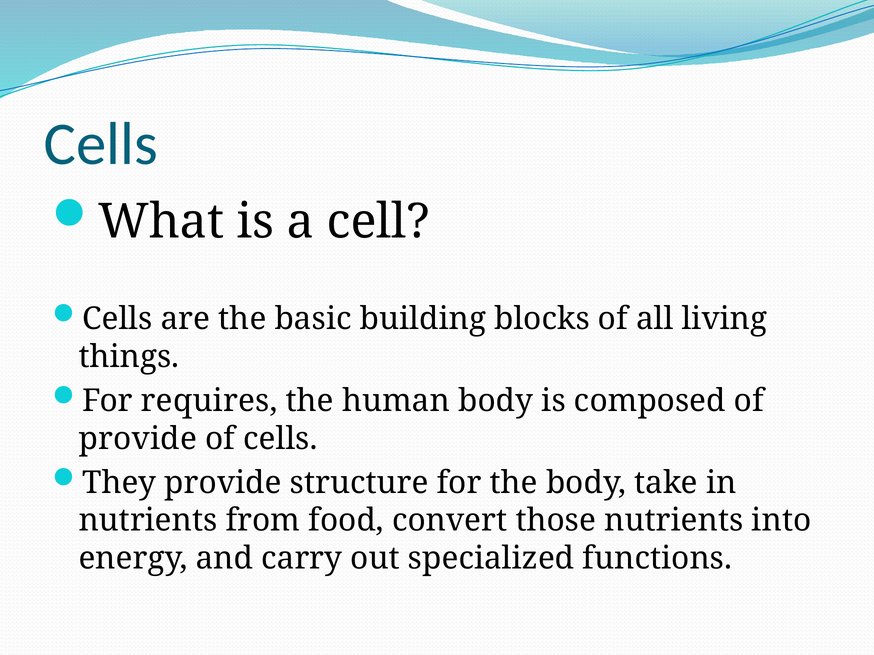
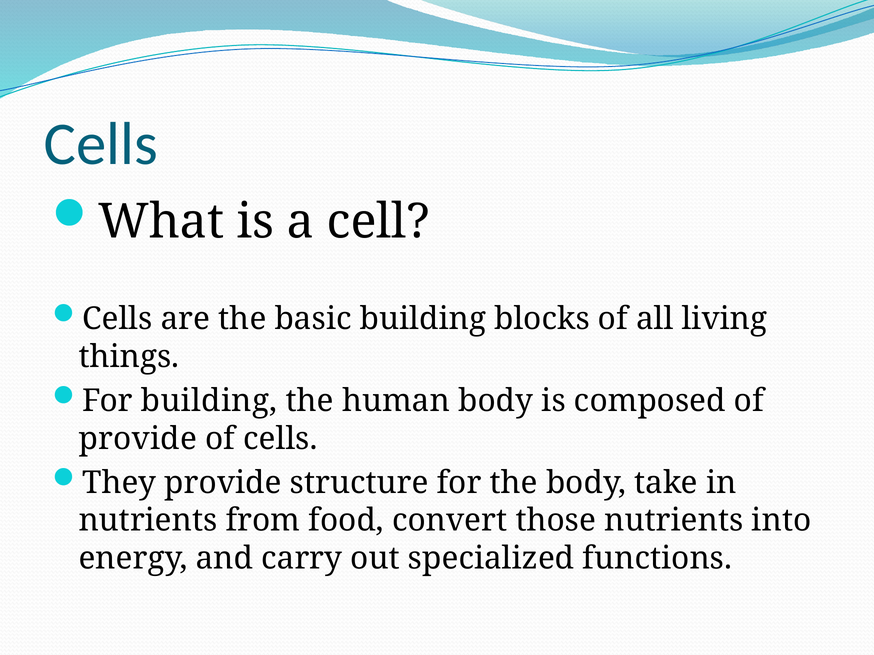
For requires: requires -> building (209, 401)
